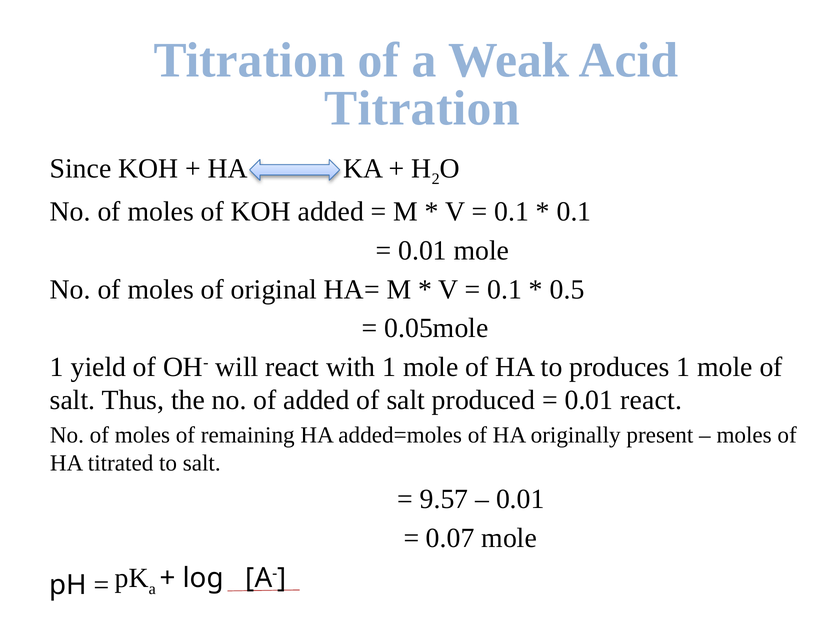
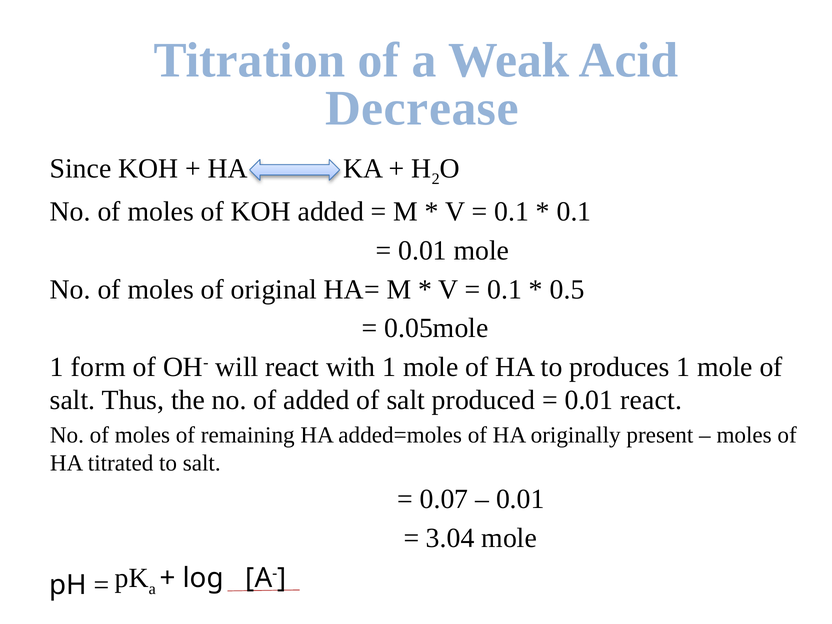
Titration: Titration -> Decrease (422, 108)
yield: yield -> form (98, 367)
9.57: 9.57 -> 0.07 (444, 499)
0.07: 0.07 -> 3.04 (450, 538)
